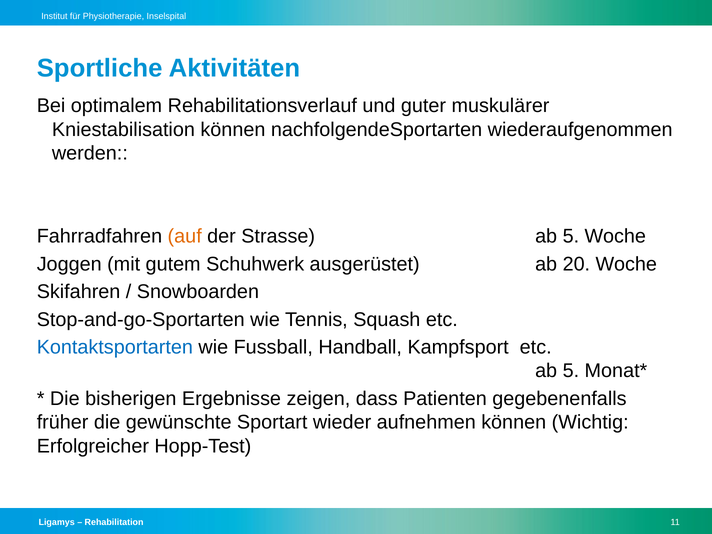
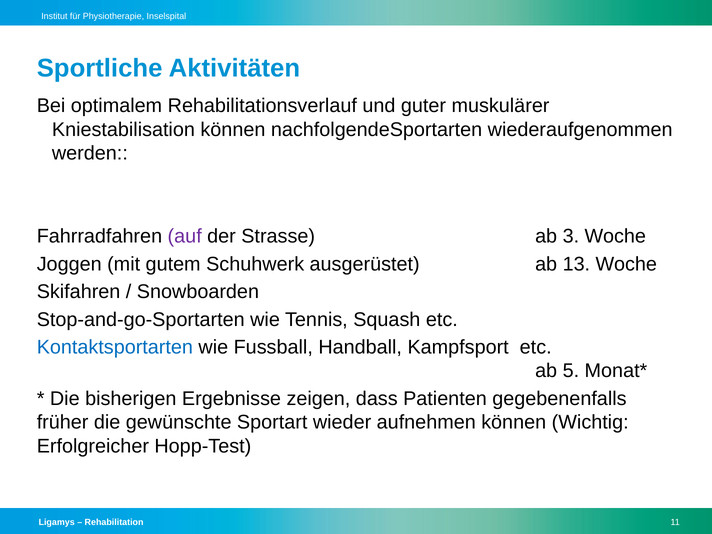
auf colour: orange -> purple (185, 236)
Strasse ab 5: 5 -> 3 (571, 236)
20: 20 -> 13 (576, 264)
